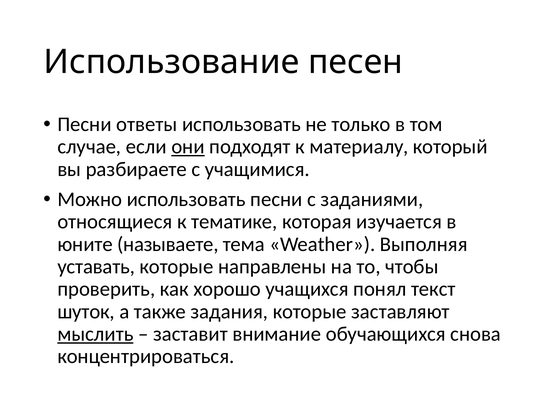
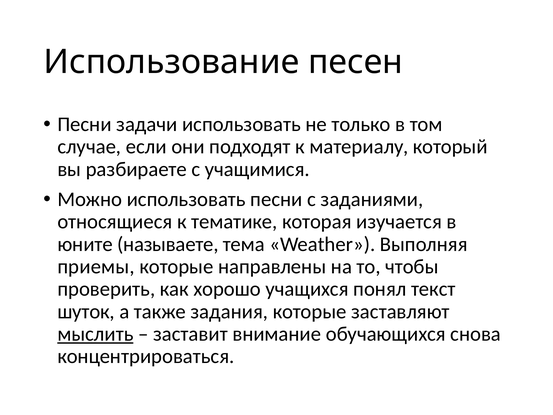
ответы: ответы -> задачи (147, 124)
они underline: present -> none (188, 147)
уставать: уставать -> приемы (96, 266)
